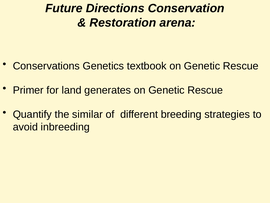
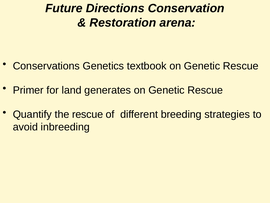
the similar: similar -> rescue (88, 114)
